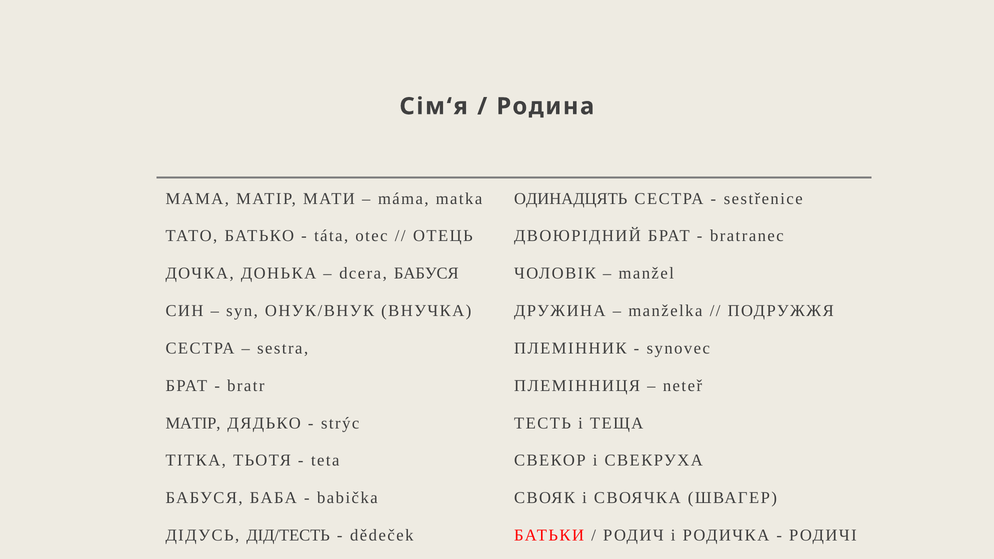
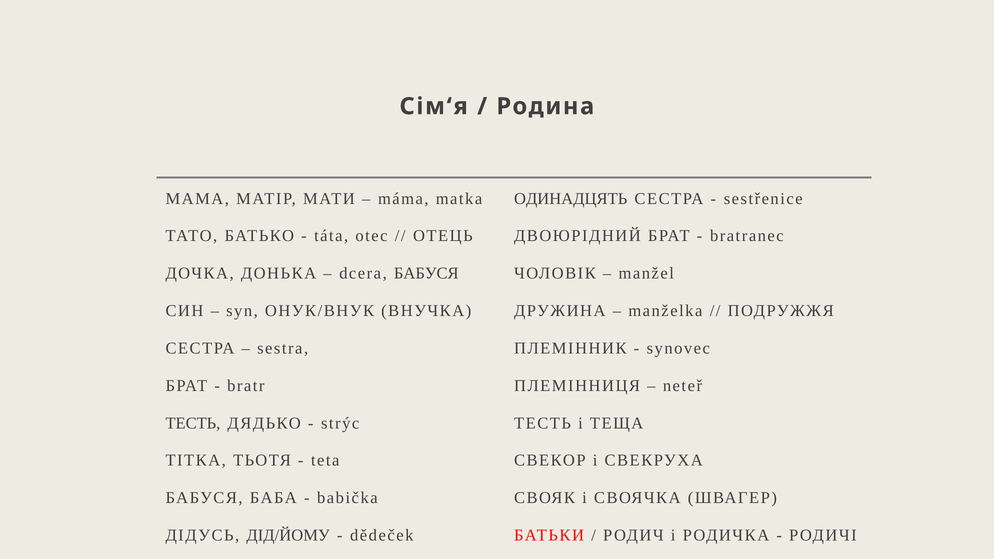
МАТІР: МАТІР -> ТЕСТЬ (193, 423)
ДІД/ТЕСТЬ: ДІД/ТЕСТЬ -> ДІД/ЙОМУ (288, 535)
